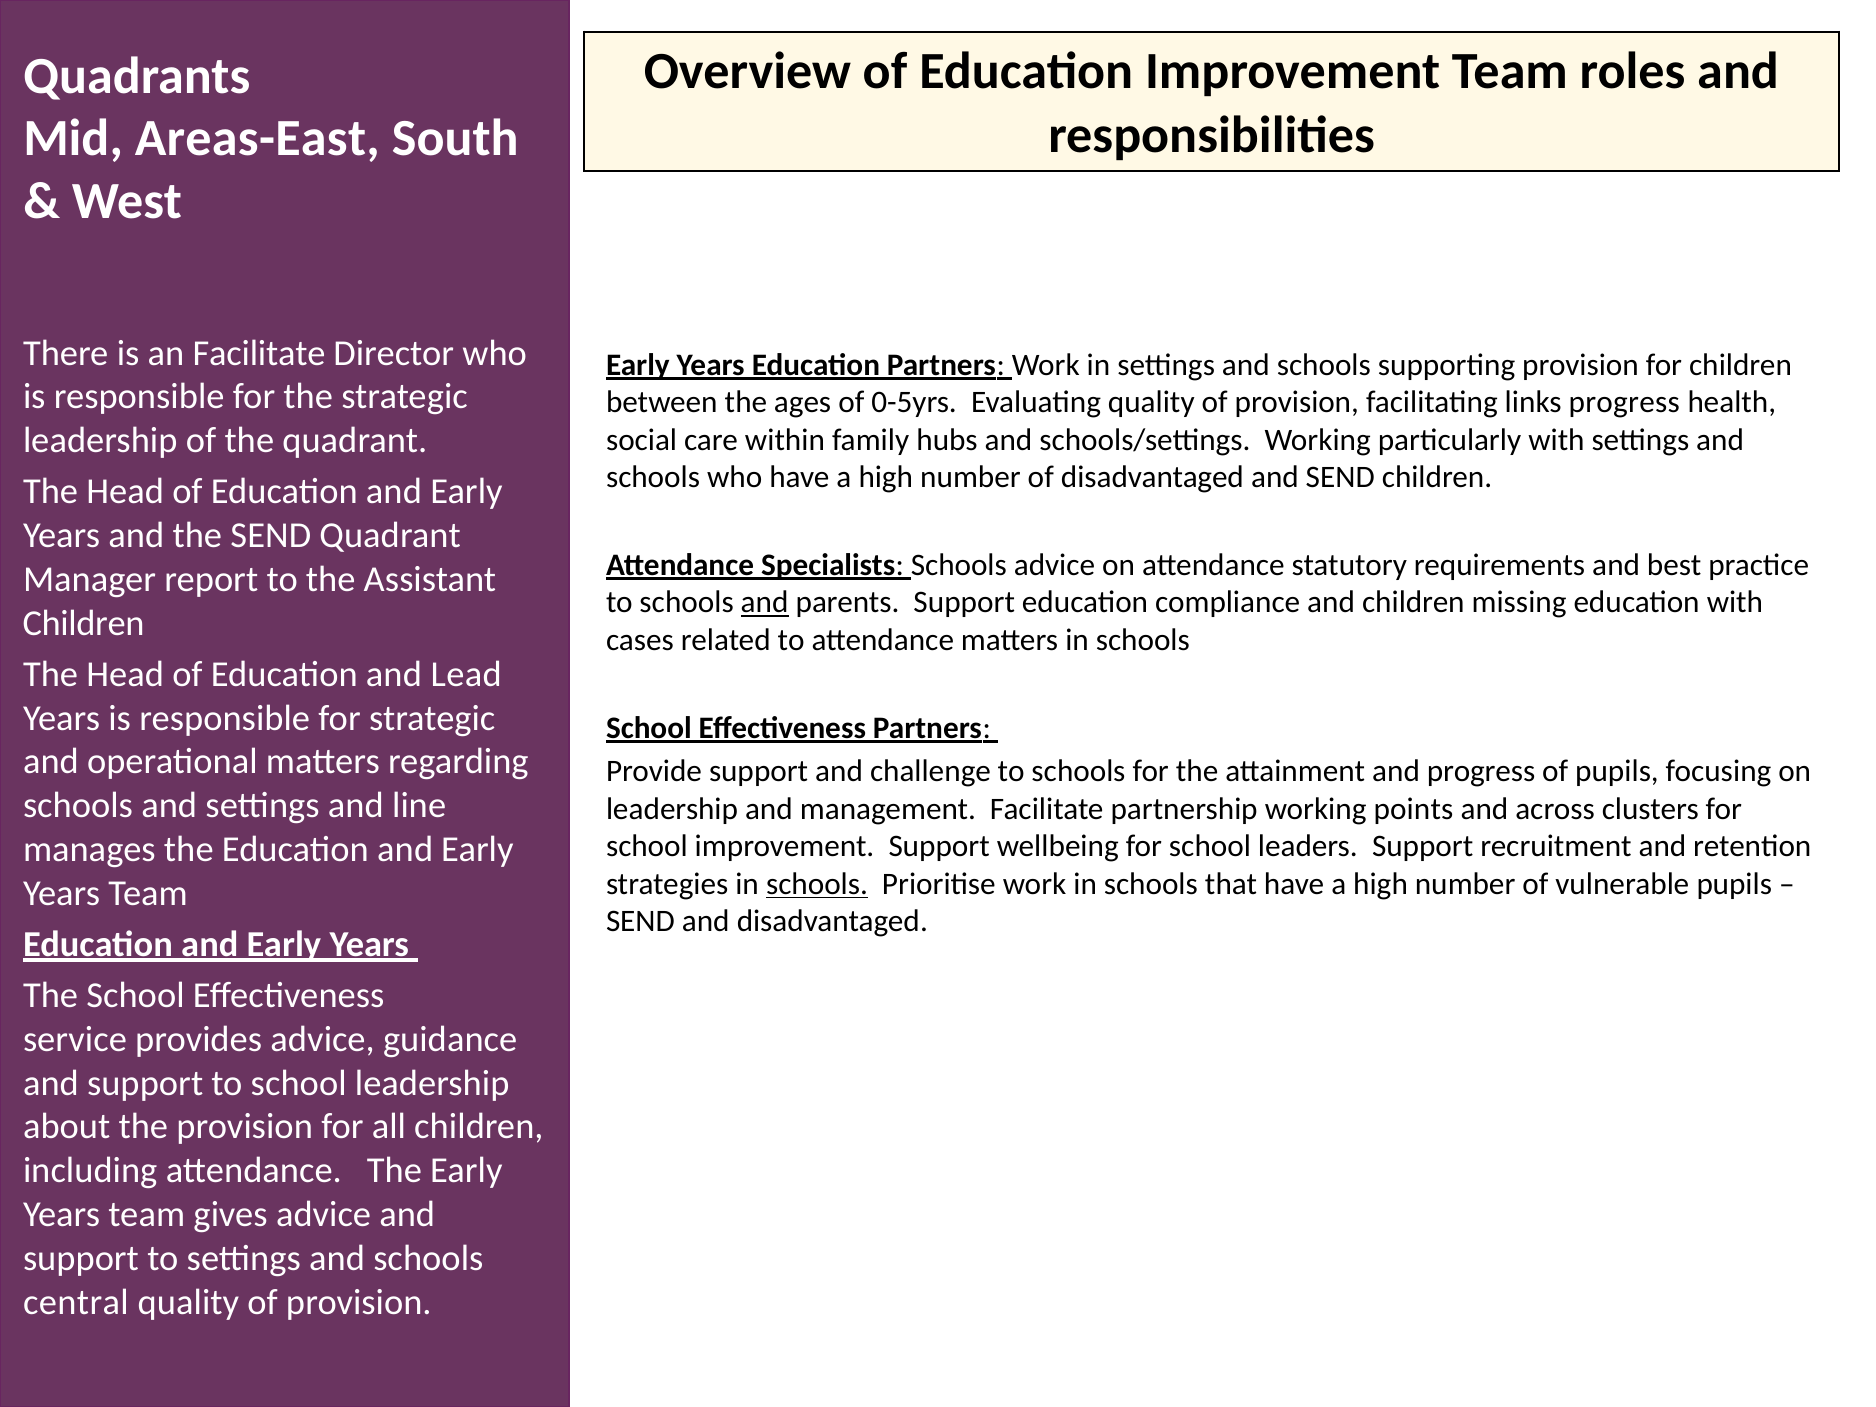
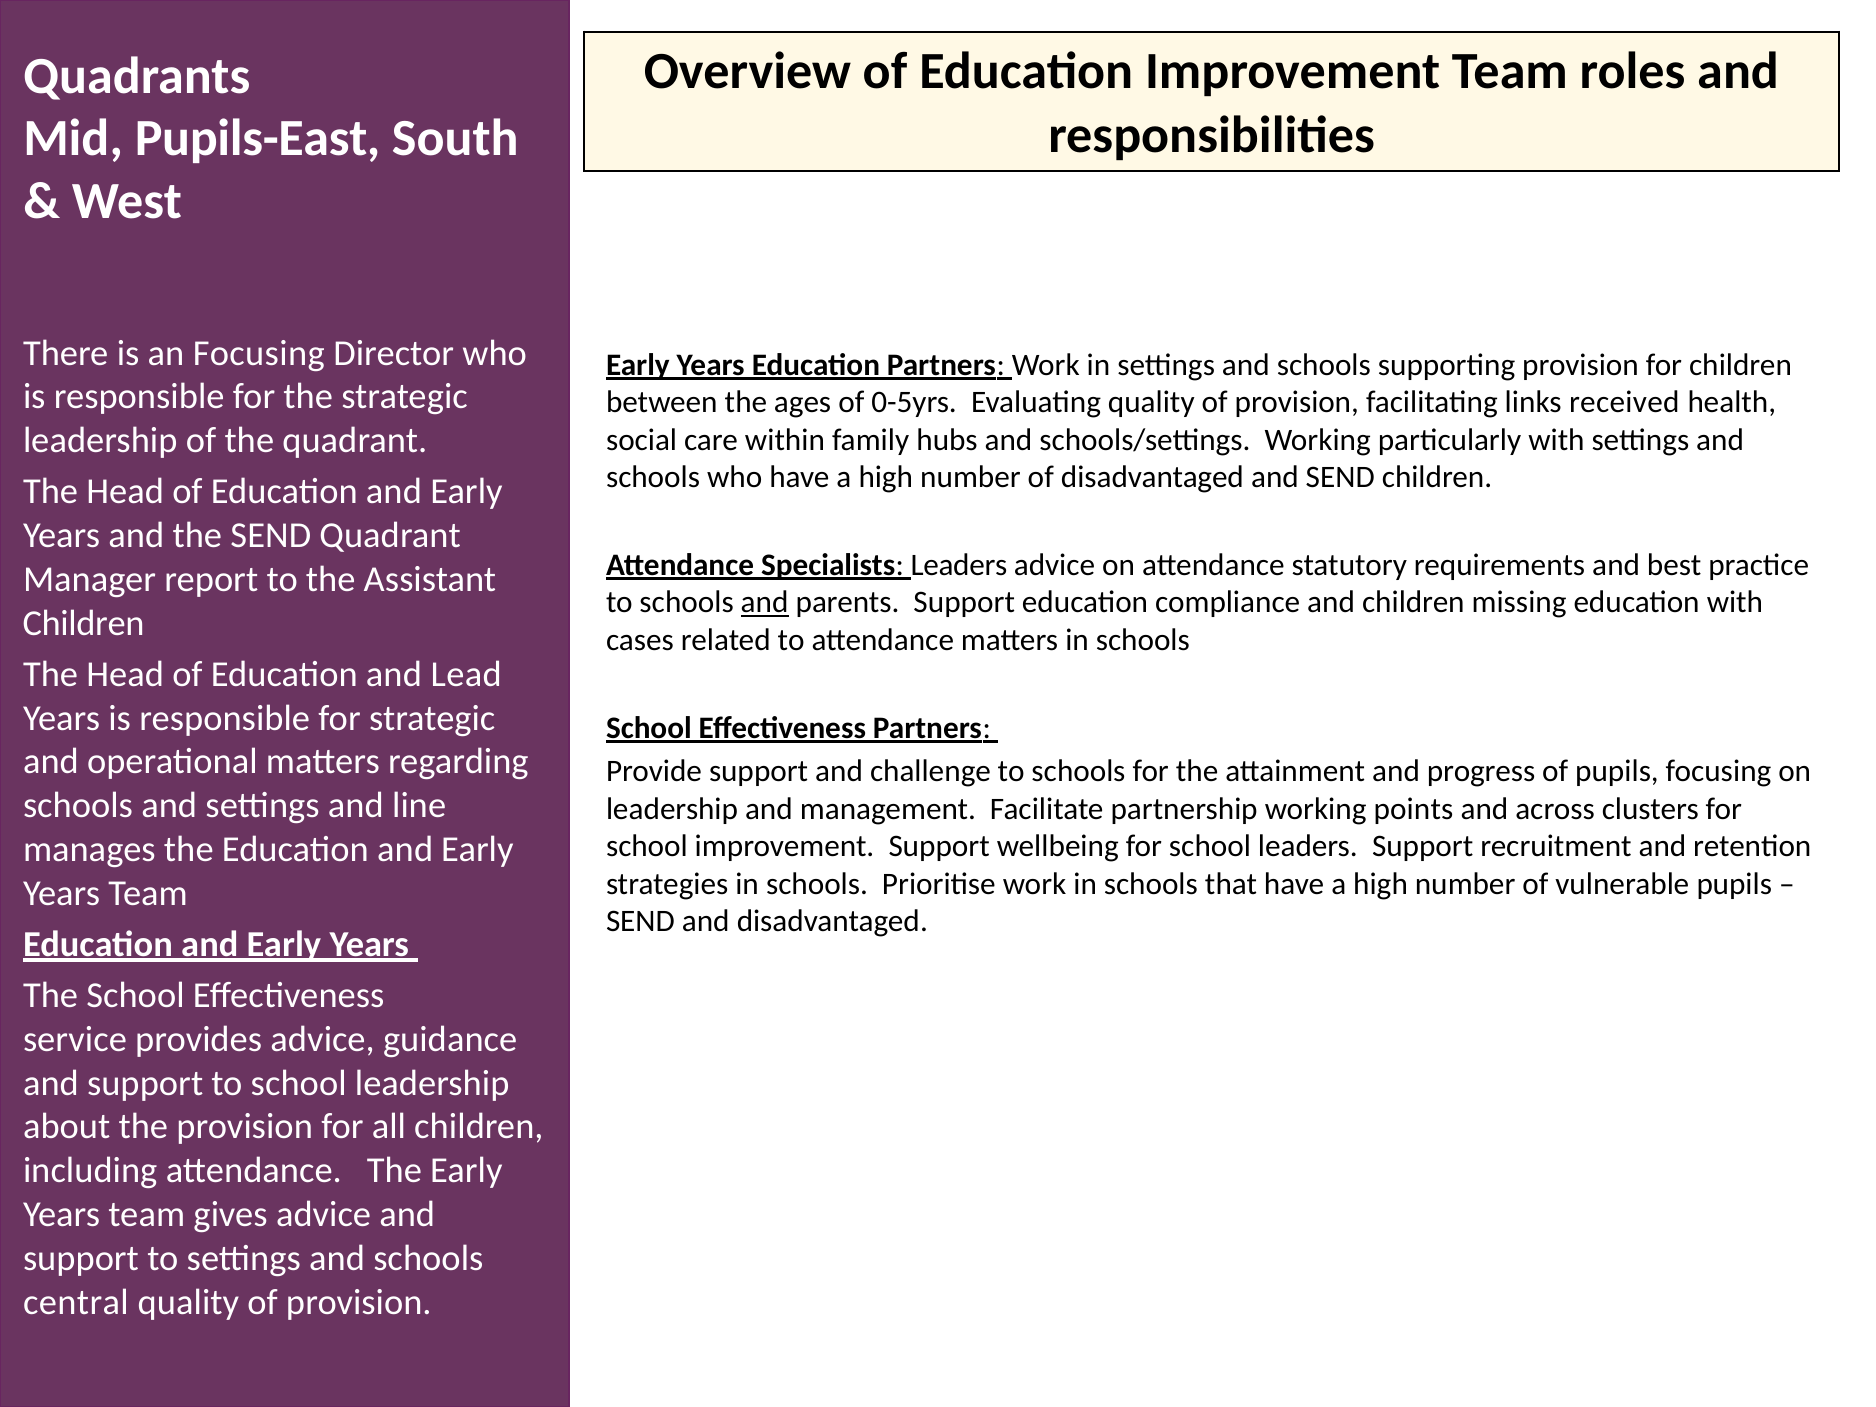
Areas-East: Areas-East -> Pupils-East (258, 138)
an Facilitate: Facilitate -> Focusing (259, 353)
links progress: progress -> received (1624, 402)
Specialists Schools: Schools -> Leaders (959, 565)
schools underline: present -> none (817, 884)
